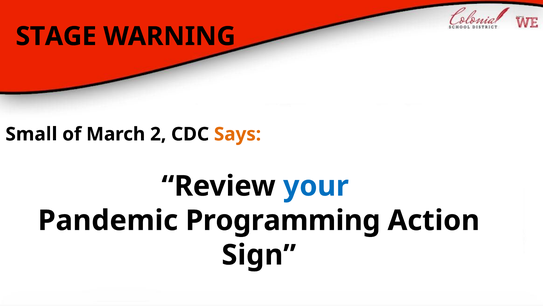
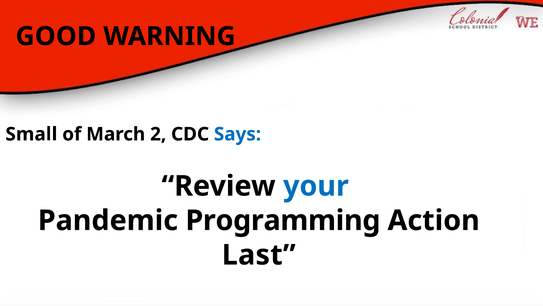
STAGE: STAGE -> GOOD (56, 36)
Says colour: orange -> blue (237, 134)
Sign: Sign -> Last (259, 255)
